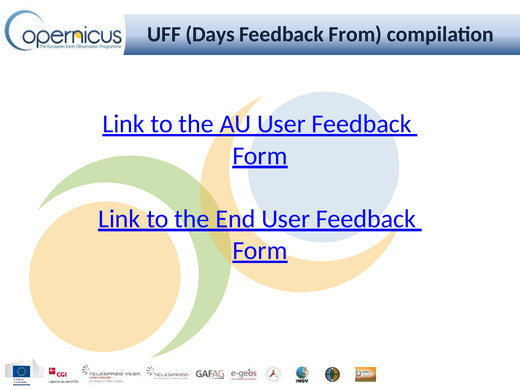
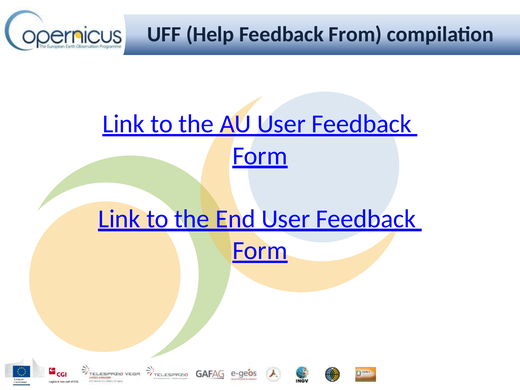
Days: Days -> Help (210, 34)
